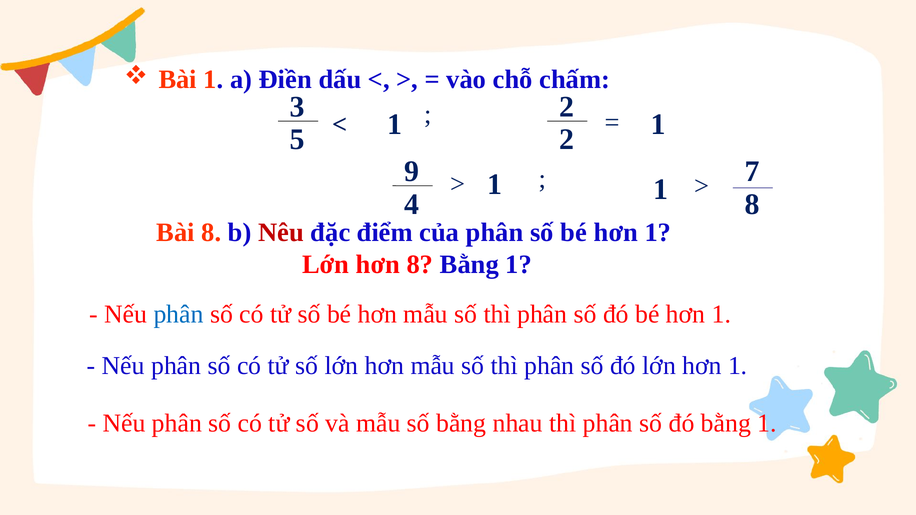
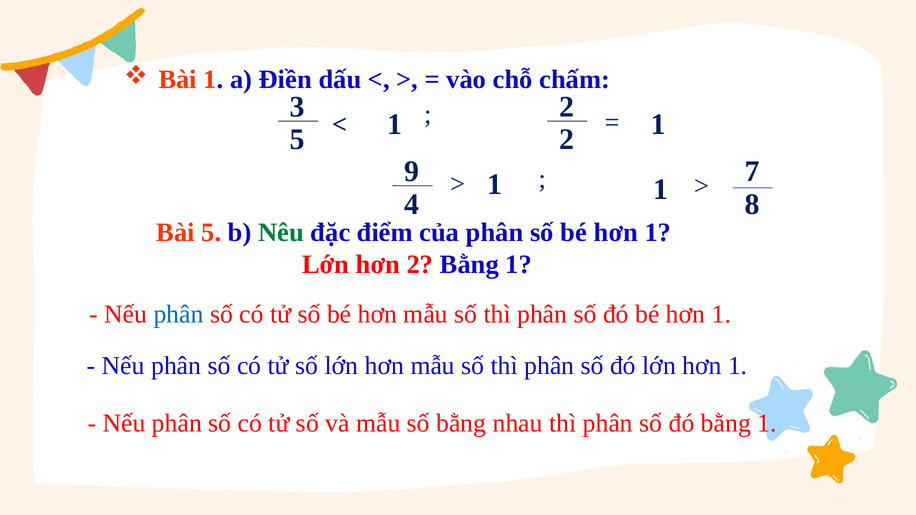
Bài 8: 8 -> 5 (211, 233)
Nêu colour: red -> green (281, 233)
hơn 8: 8 -> 2 (420, 265)
